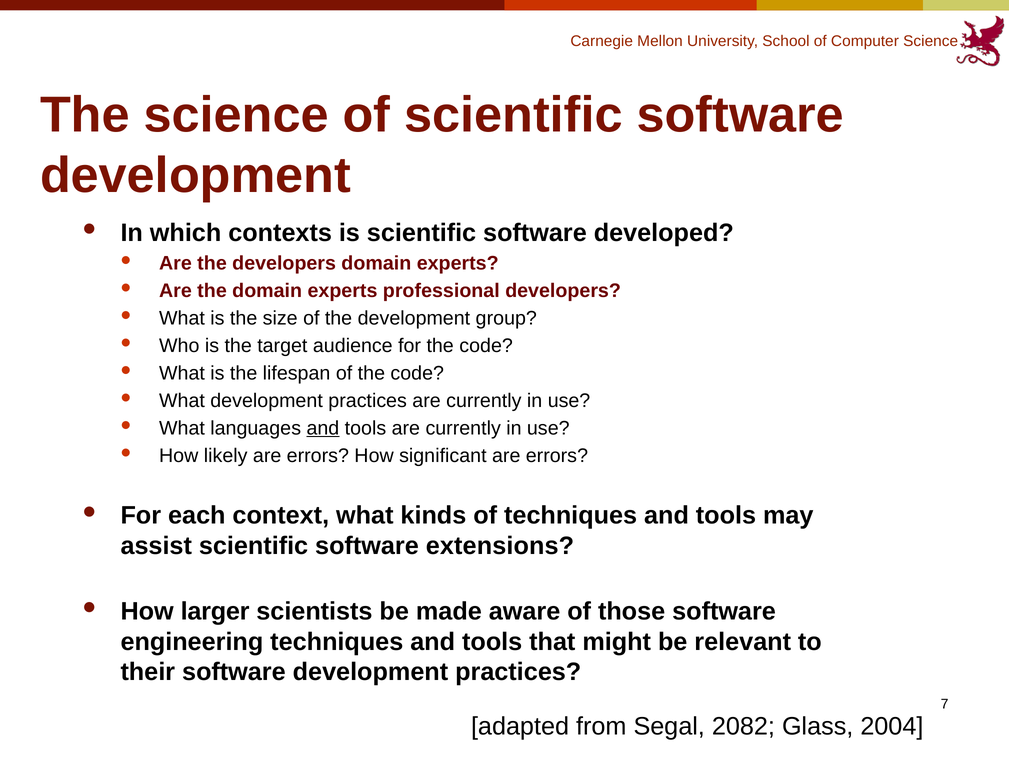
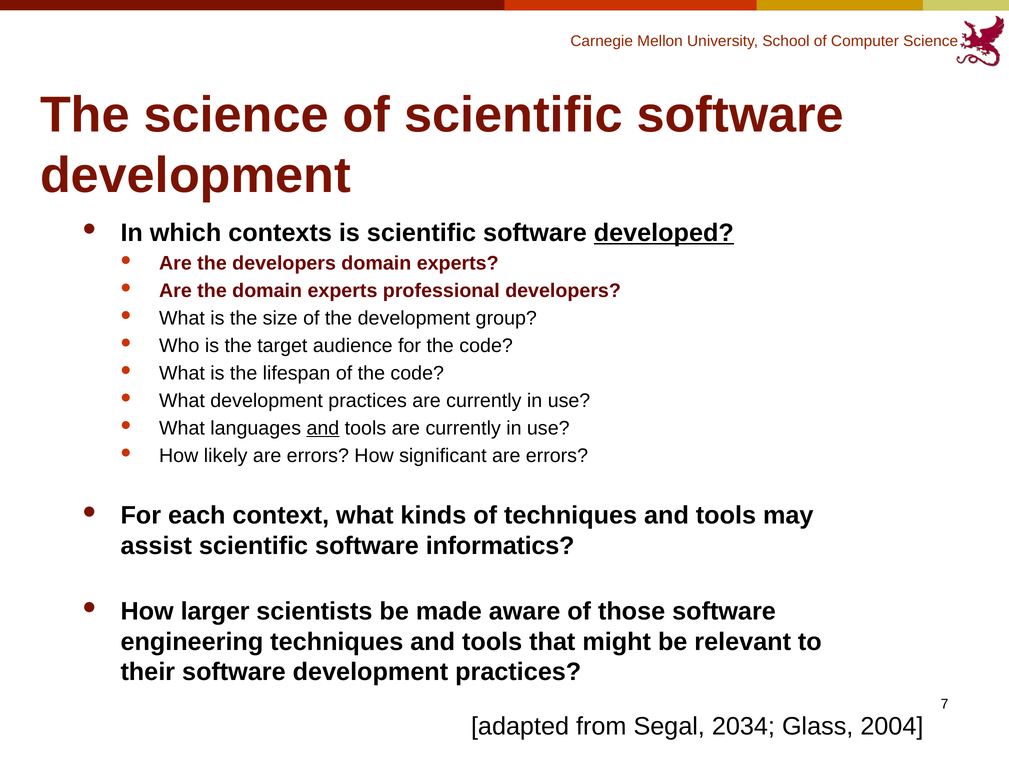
developed underline: none -> present (664, 233)
extensions: extensions -> informatics (500, 546)
2082: 2082 -> 2034 (743, 726)
